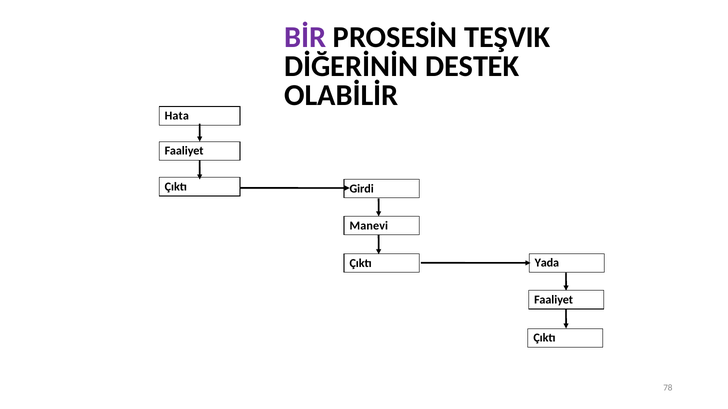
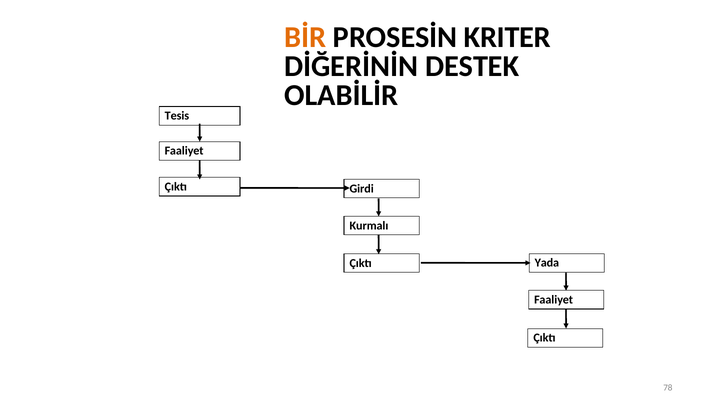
BİR colour: purple -> orange (305, 37)
TEŞVIK: TEŞVIK -> KRITER (507, 37)
Hata: Hata -> Tesis (177, 116)
Manevi: Manevi -> Kurmalı (369, 226)
